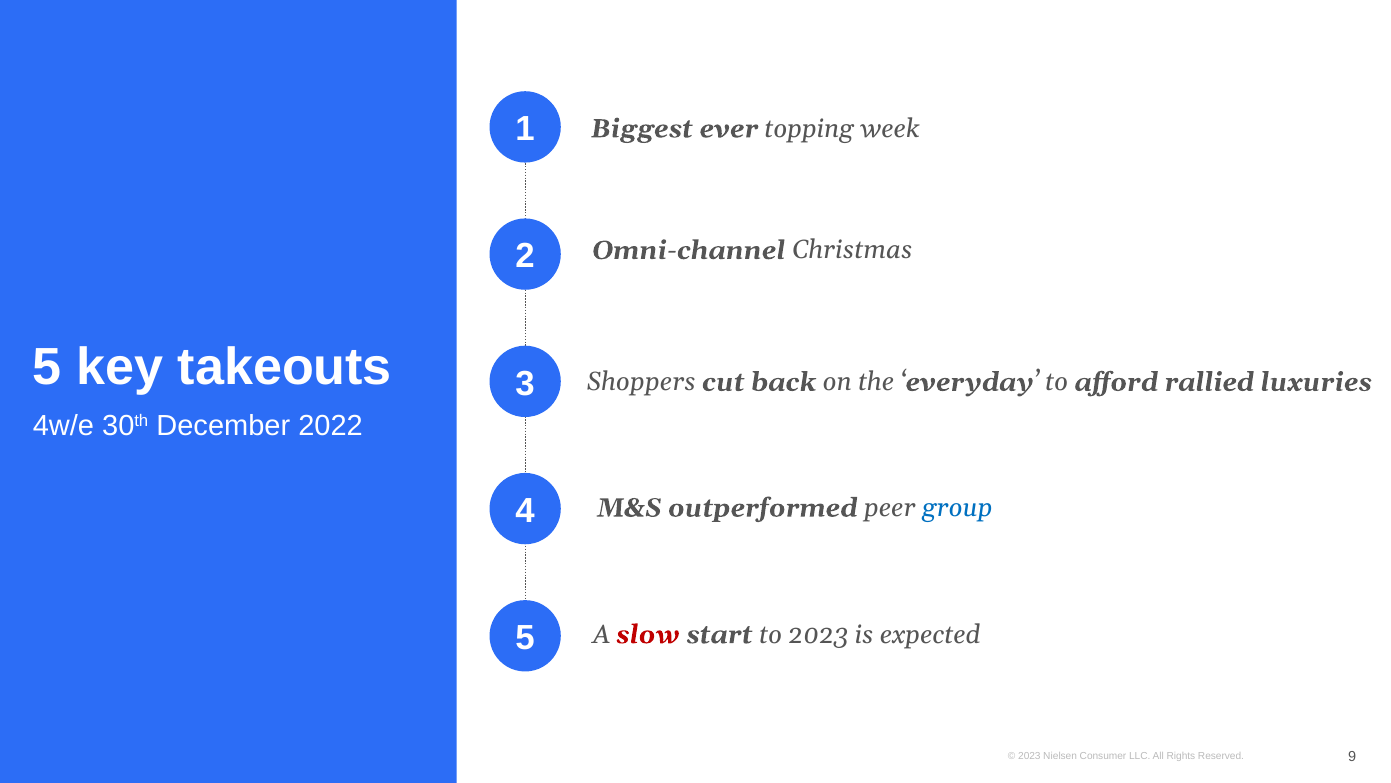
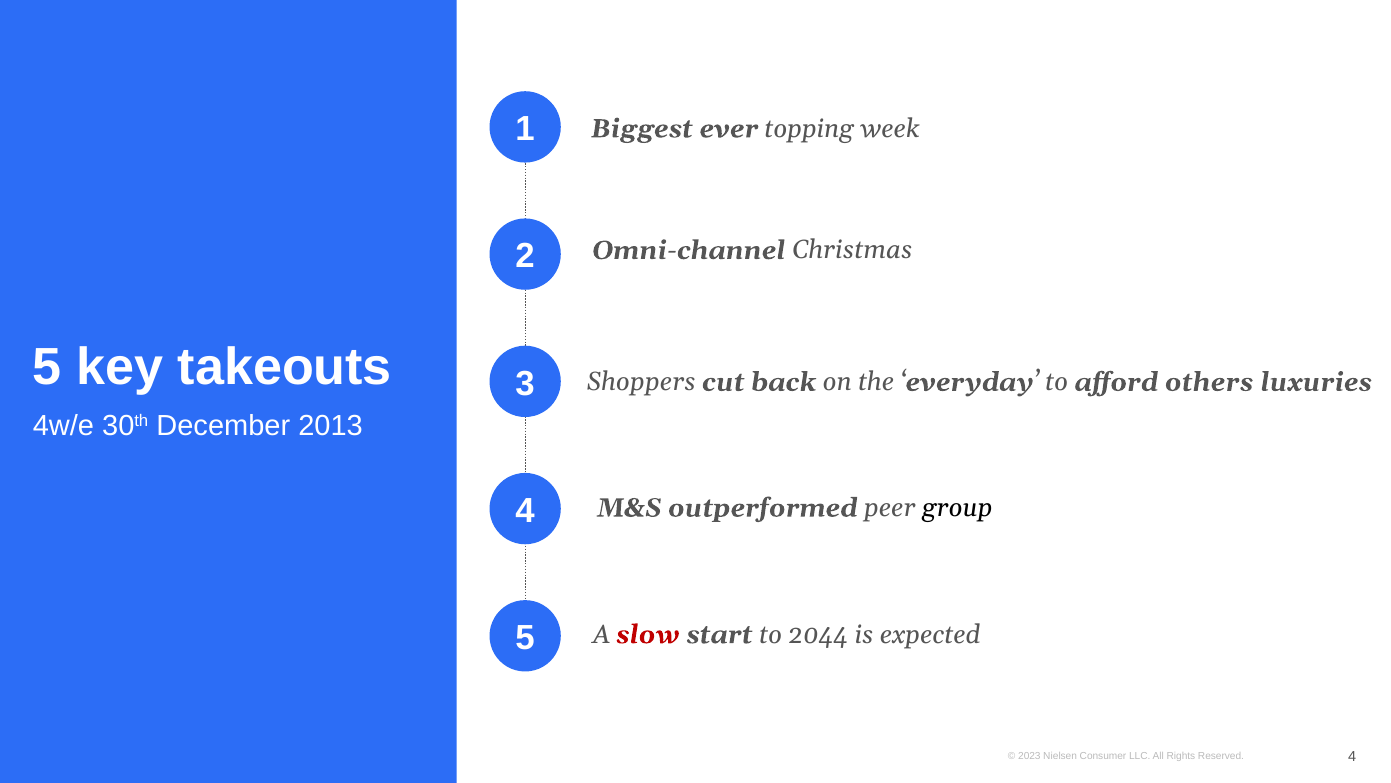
rallied: rallied -> others (1209, 382)
2022: 2022 -> 2013 (331, 426)
group colour: blue -> black (957, 508)
to 2023: 2023 -> 2044 (818, 634)
9: 9 -> 4 (1352, 756)
